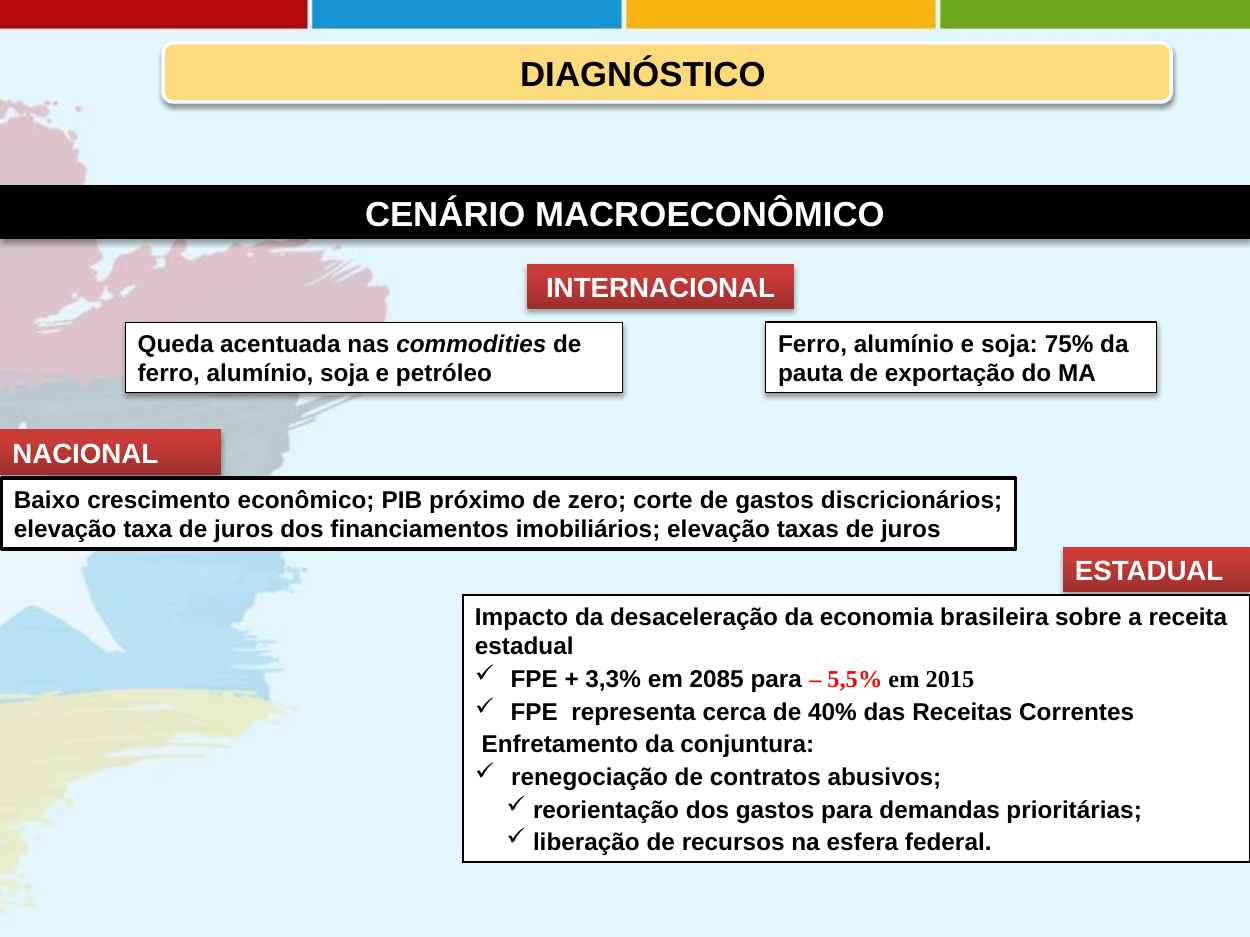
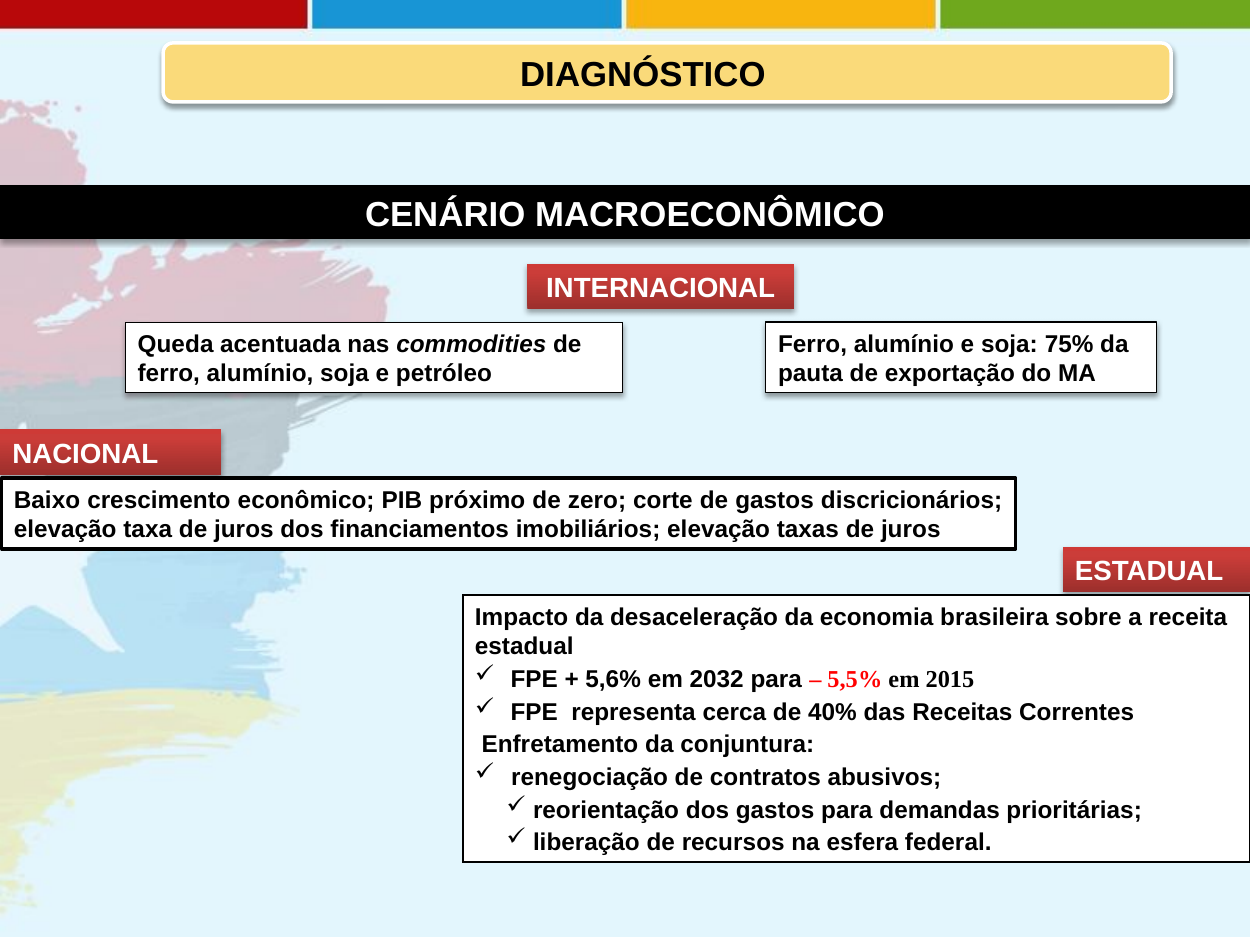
3,3%: 3,3% -> 5,6% (613, 680)
2085: 2085 -> 2032 (717, 680)
